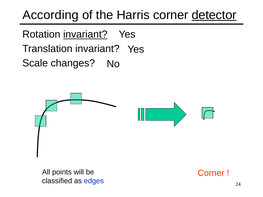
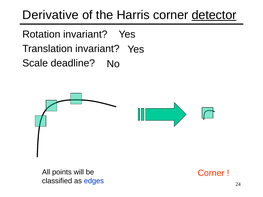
According: According -> Derivative (51, 15)
invariant underline: present -> none (85, 34)
changes: changes -> deadline (73, 63)
